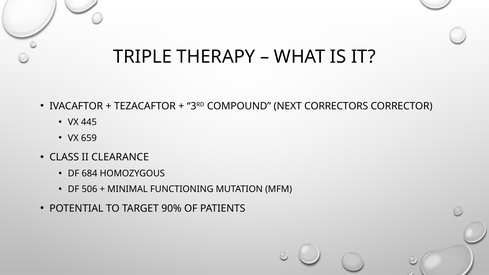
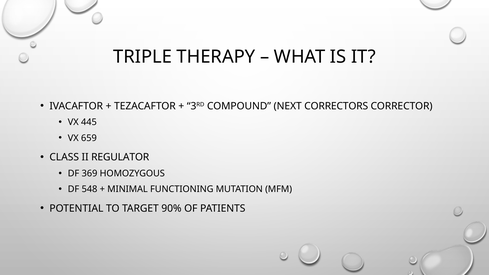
CLEARANCE: CLEARANCE -> REGULATOR (120, 157)
684: 684 -> 369 (89, 174)
506: 506 -> 548 (89, 189)
